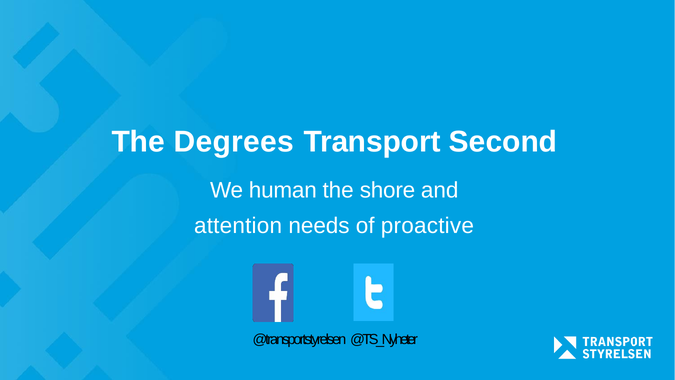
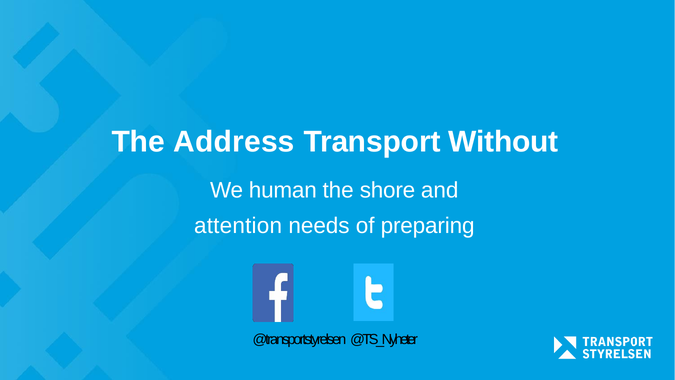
Degrees: Degrees -> Address (234, 142)
Second: Second -> Without (503, 142)
proactive: proactive -> preparing (428, 226)
